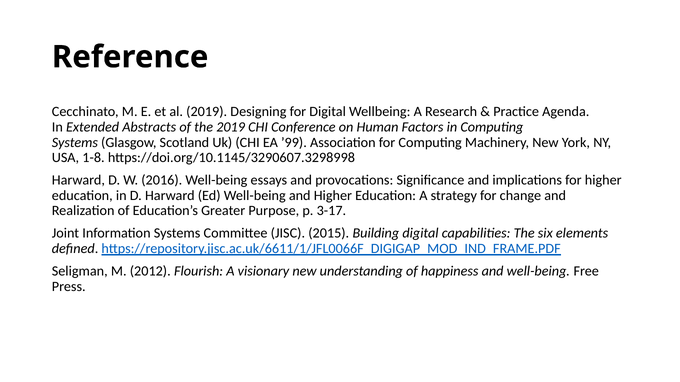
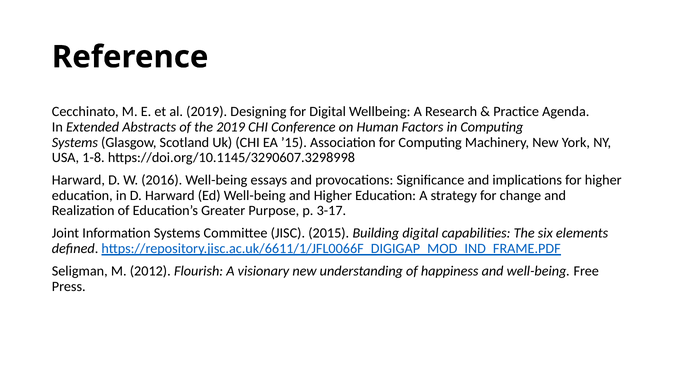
’99: ’99 -> ’15 (294, 143)
